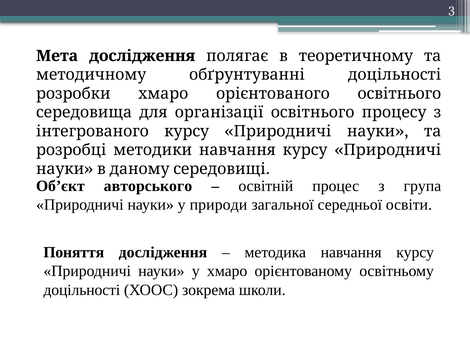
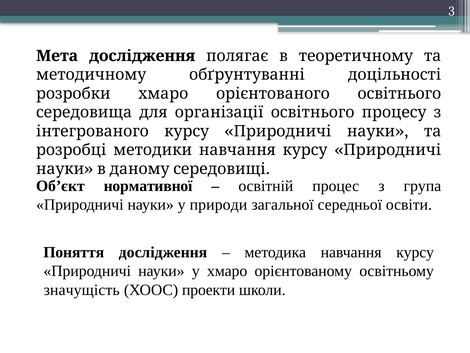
авторського: авторського -> нормативної (148, 186)
доцільності: доцільності -> значущість (82, 290)
зокрема: зокрема -> проекти (209, 290)
